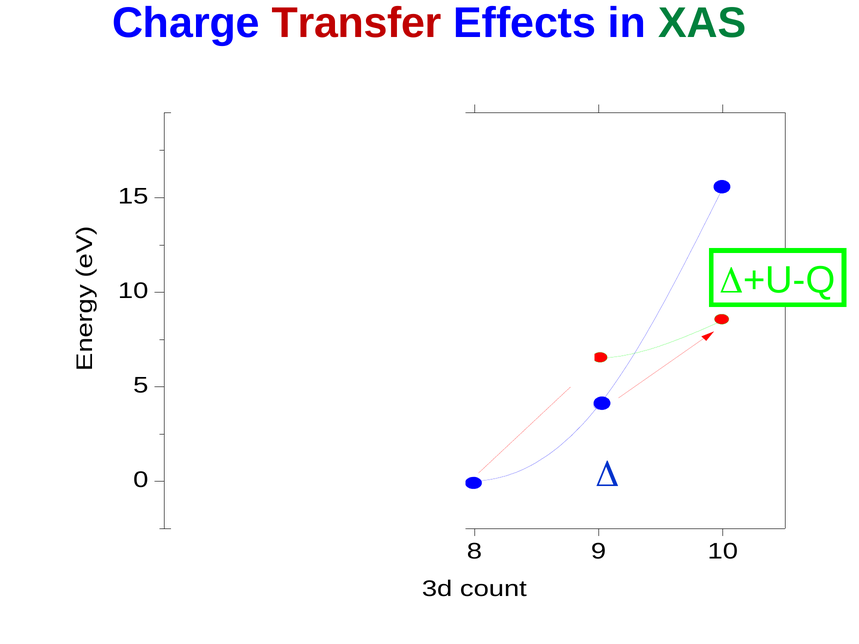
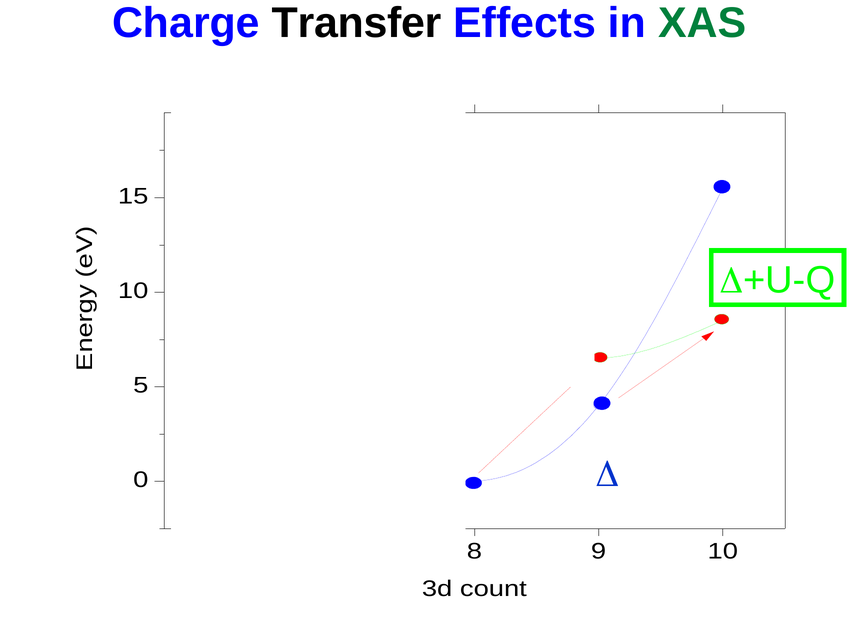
Transfer colour: red -> black (357, 23)
